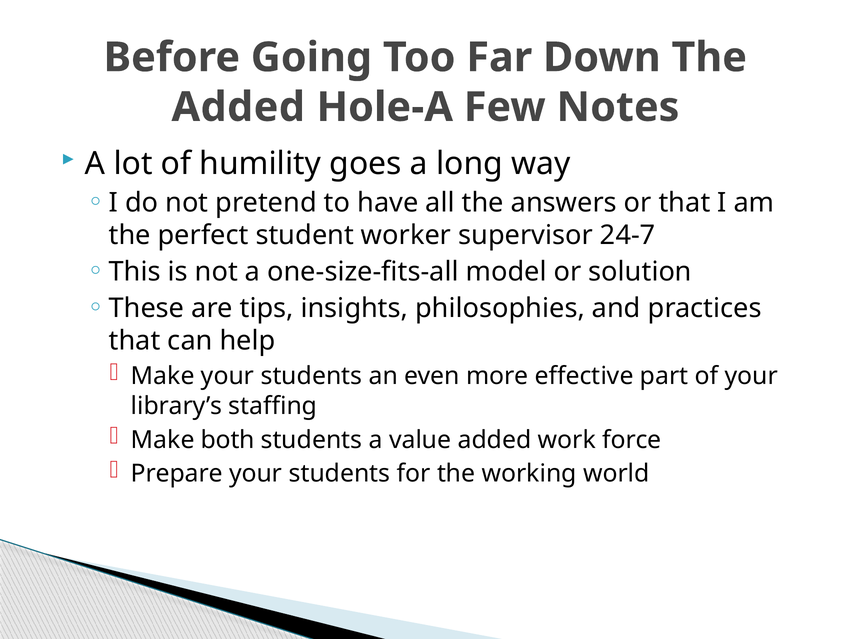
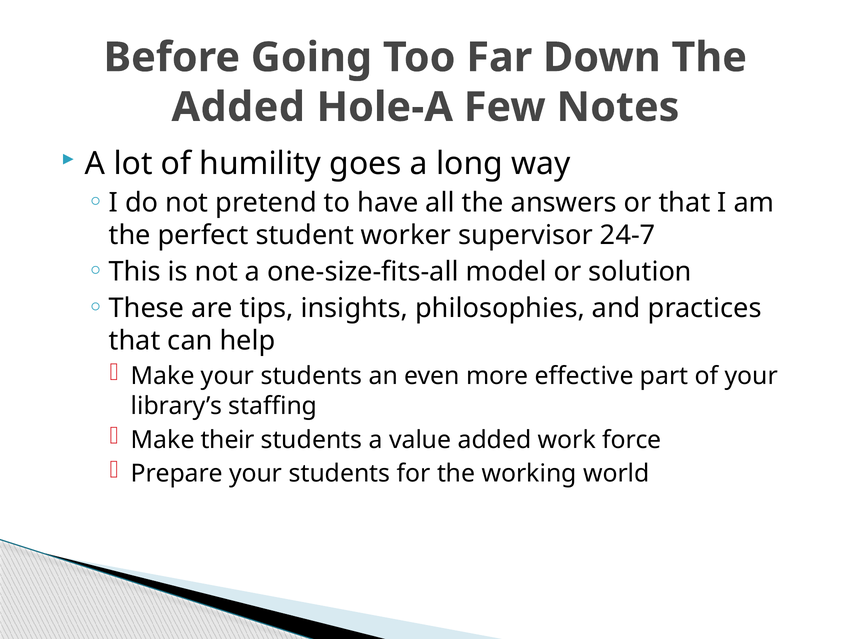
both: both -> their (228, 439)
